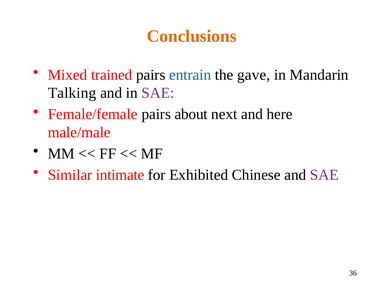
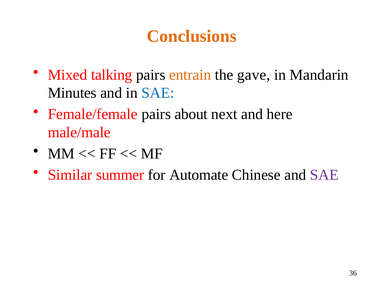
trained: trained -> talking (112, 75)
entrain colour: blue -> orange (190, 75)
Talking: Talking -> Minutes (72, 93)
SAE colour: purple -> blue (158, 93)
intimate: intimate -> summer (120, 175)
Exhibited: Exhibited -> Automate (199, 175)
